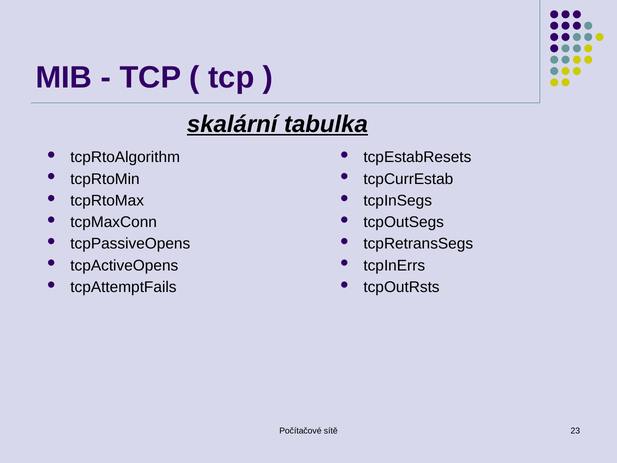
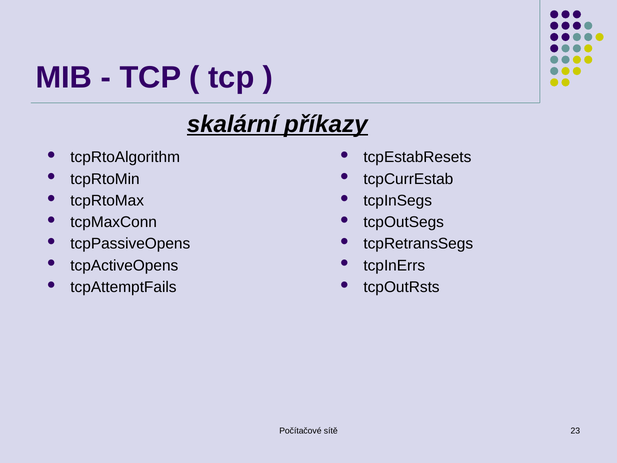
tabulka: tabulka -> příkazy (326, 124)
